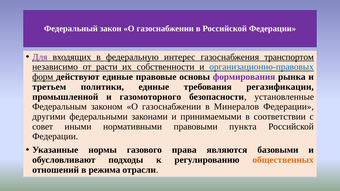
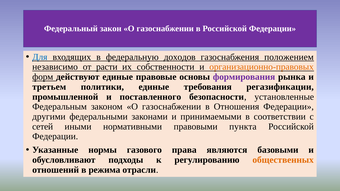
Для colour: purple -> blue (40, 57)
интерес: интерес -> доходов (180, 57)
транспортом: транспортом -> положением (289, 57)
организационно-правовых colour: blue -> orange (262, 67)
газомоторного: газомоторного -> поставленного (150, 97)
Минералов: Минералов -> Отношения (236, 107)
совет: совет -> сетей (43, 127)
